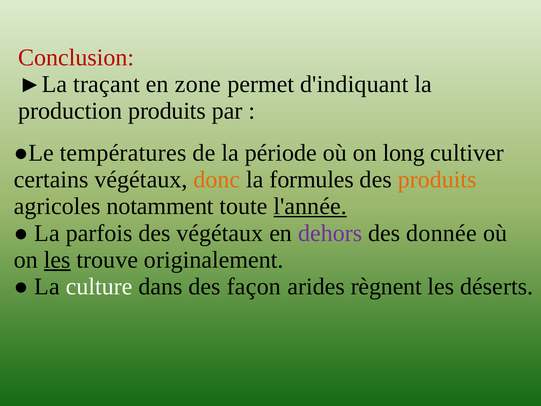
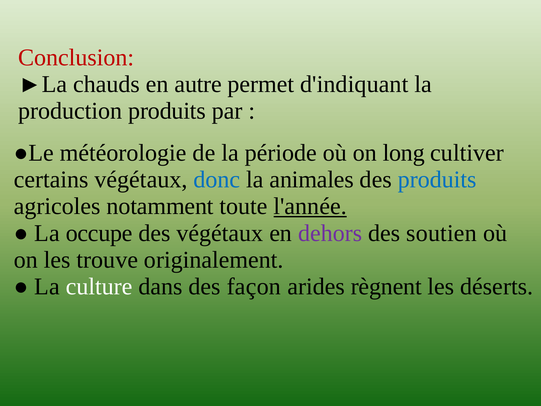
traçant: traçant -> chauds (107, 84)
zone: zone -> autre (198, 84)
températures: températures -> météorologie (123, 153)
donc colour: orange -> blue (217, 180)
formules: formules -> animales (312, 180)
produits colour: orange -> blue (437, 180)
parfois: parfois -> occupe (99, 233)
donnée: donnée -> soutien (442, 233)
les underline: present -> none (57, 260)
